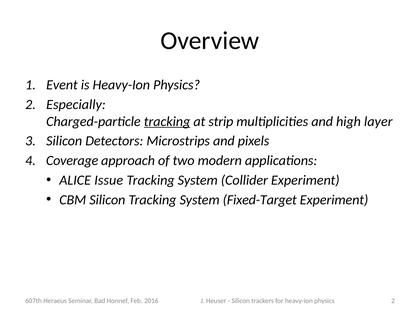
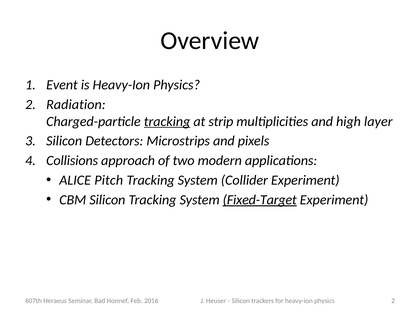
Especially: Especially -> Radiation (76, 105)
Coverage: Coverage -> Collisions (72, 161)
Issue: Issue -> Pitch (109, 180)
Fixed-Target underline: none -> present (260, 200)
